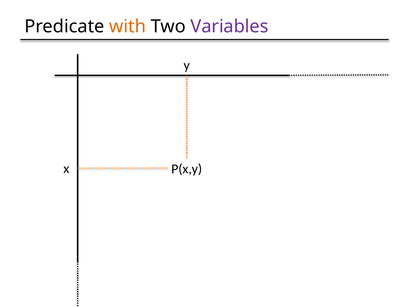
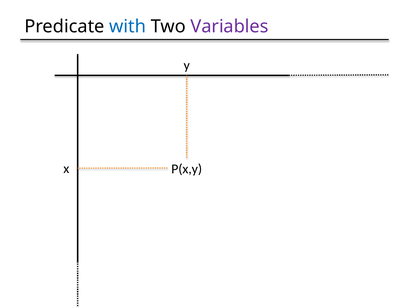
with colour: orange -> blue (128, 26)
